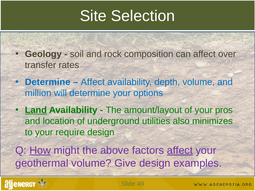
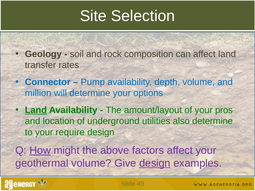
affect over: over -> land (227, 54)
Determine: Determine -> Connector (48, 82)
Affect: Affect -> Pump (93, 82)
also minimizes: minimizes -> determine (212, 121)
affect underline: present -> none (180, 151)
design underline: none -> present (155, 163)
